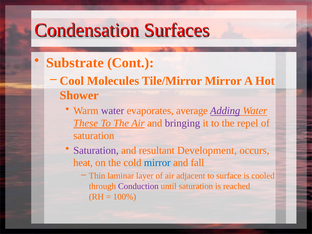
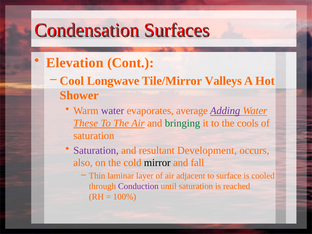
Substrate: Substrate -> Elevation (75, 63)
Molecules: Molecules -> Longwave (113, 81)
Tile/Mirror Mirror: Mirror -> Valleys (223, 81)
bringing colour: purple -> green (182, 123)
repel: repel -> cools (248, 123)
heat: heat -> also (83, 163)
mirror colour: blue -> black (157, 163)
